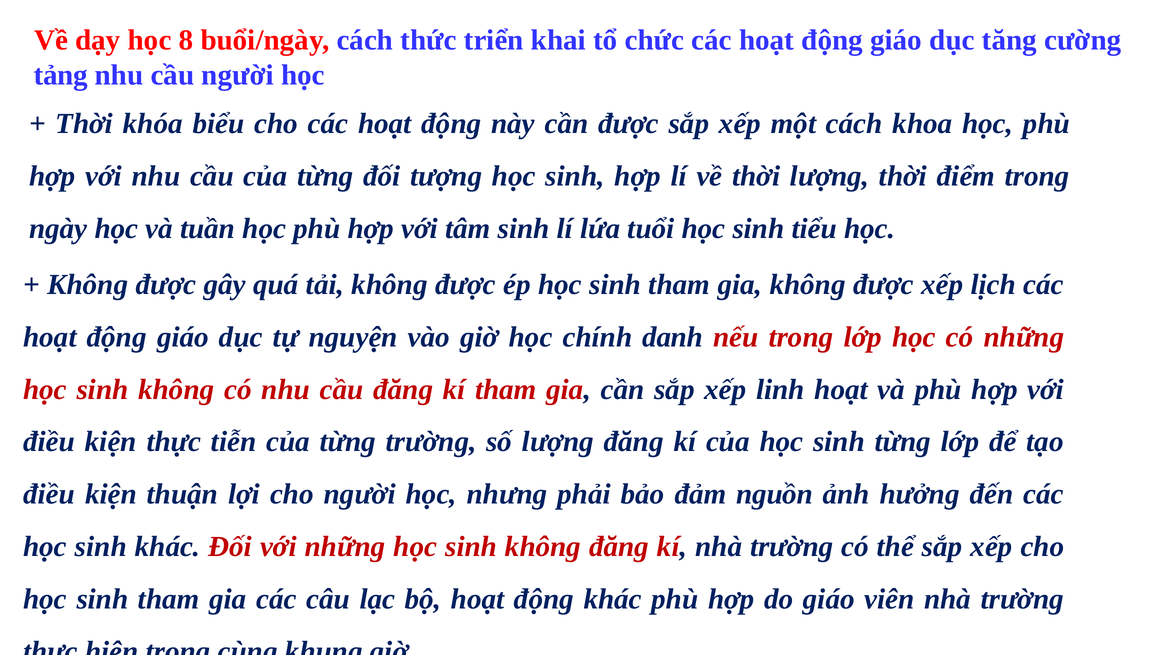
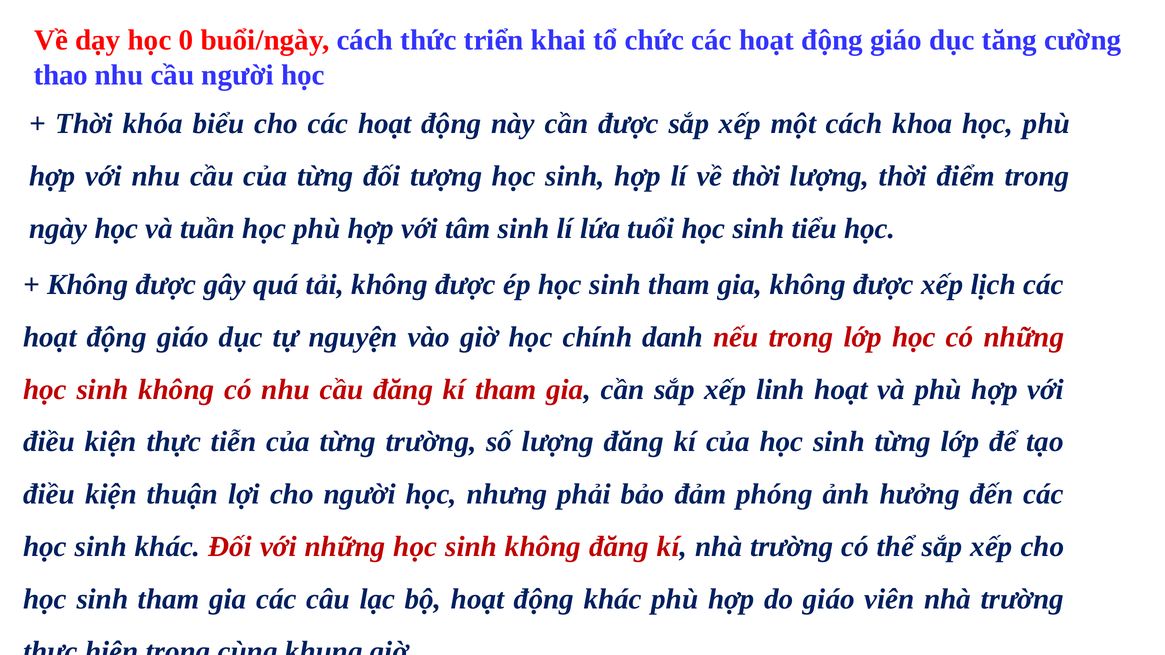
8: 8 -> 0 (186, 40)
tảng: tảng -> thao (61, 75)
nguồn: nguồn -> phóng (774, 494)
